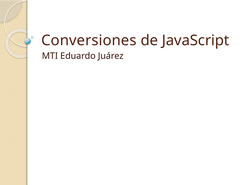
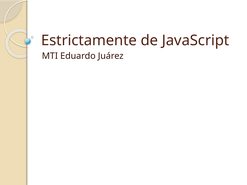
Conversiones: Conversiones -> Estrictamente (89, 40)
